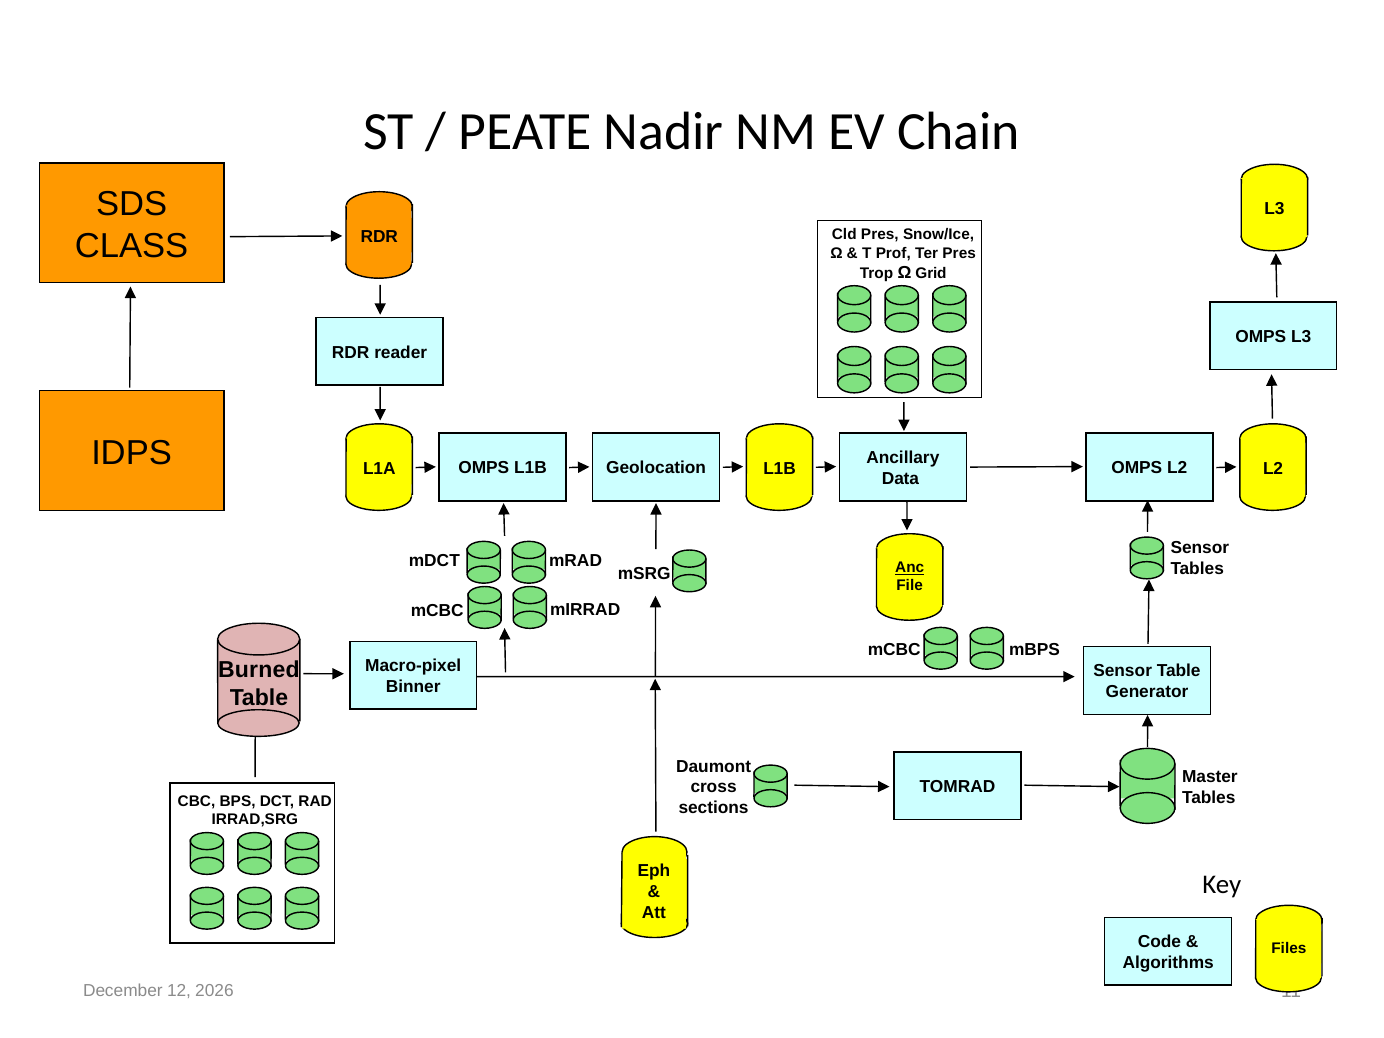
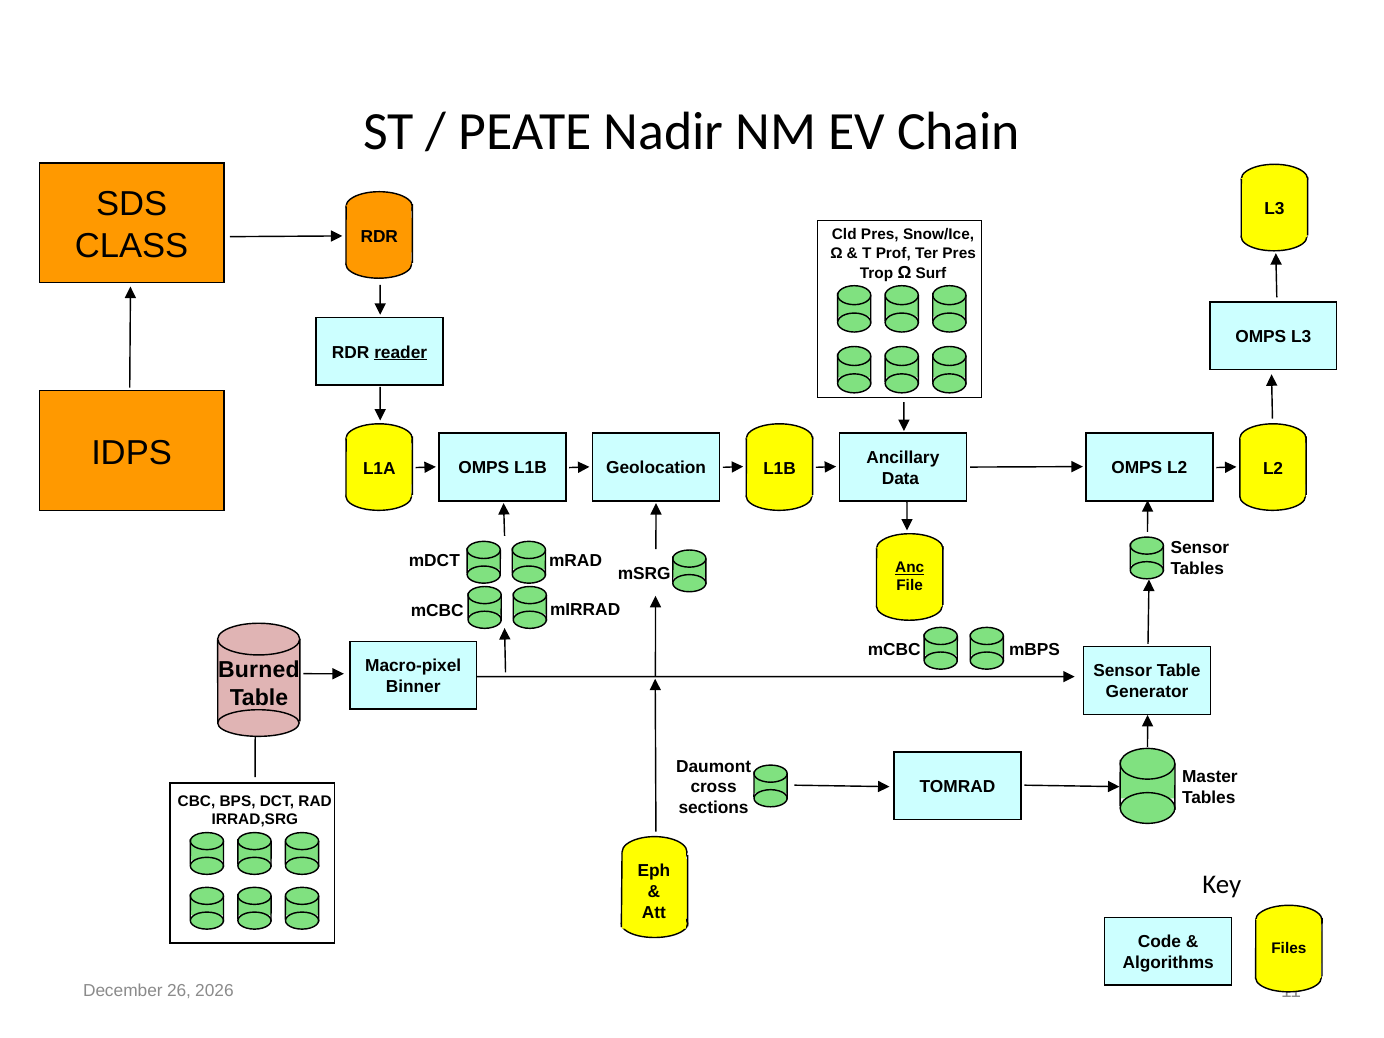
Grid: Grid -> Surf (931, 274)
reader underline: none -> present (401, 352)
12: 12 -> 26 (179, 991)
